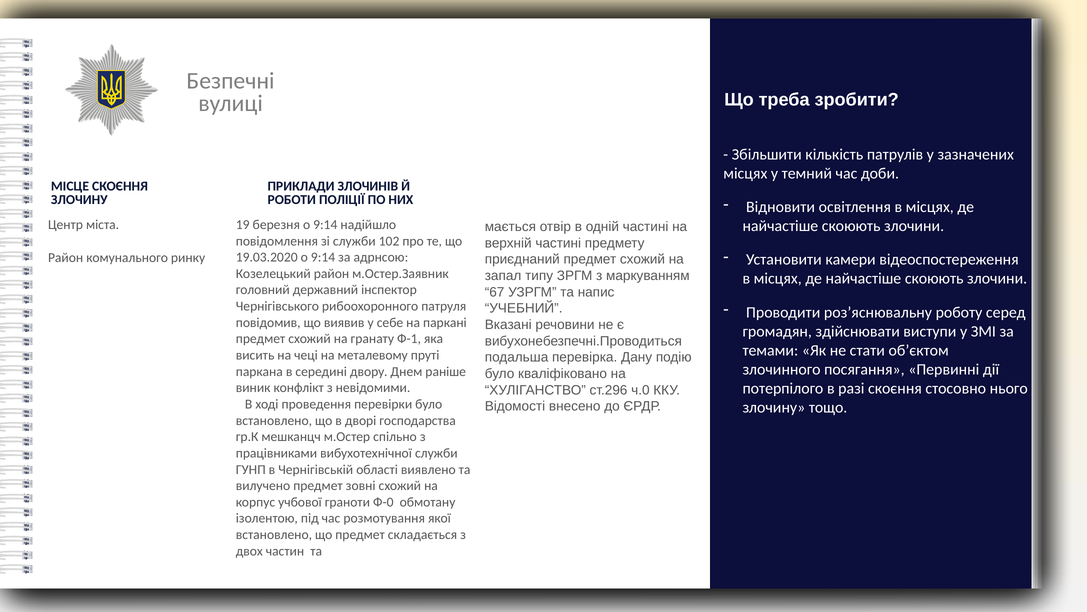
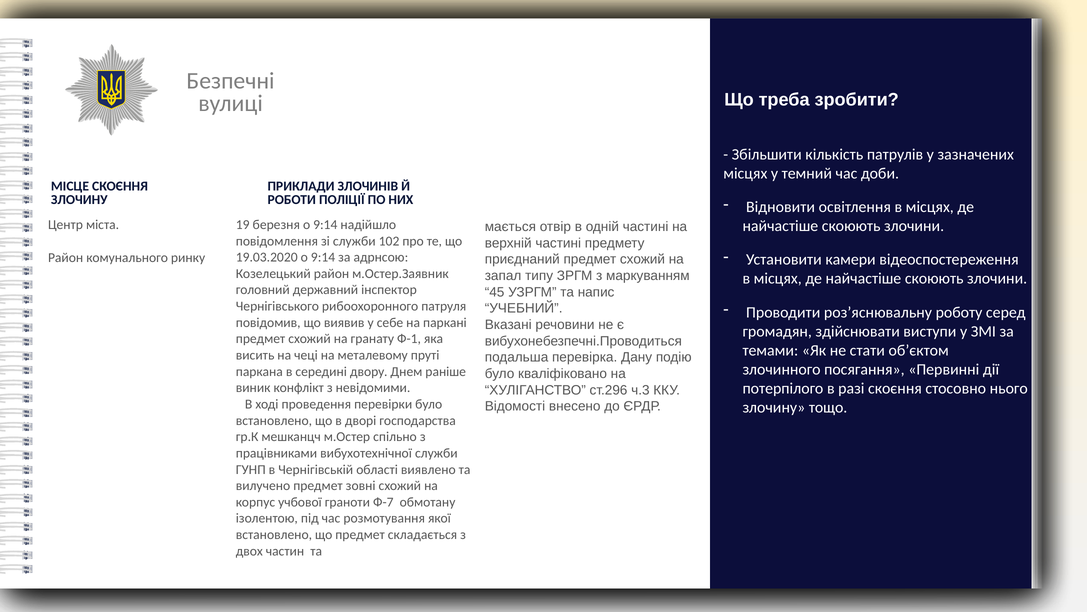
67: 67 -> 45 (495, 292)
ч.0: ч.0 -> ч.3 (640, 390)
Ф-0: Ф-0 -> Ф-7 (383, 502)
